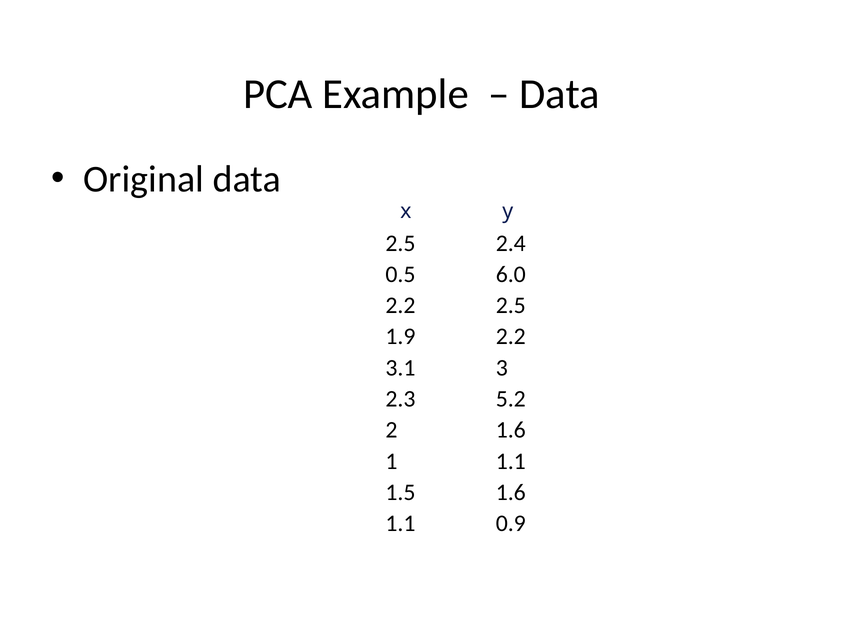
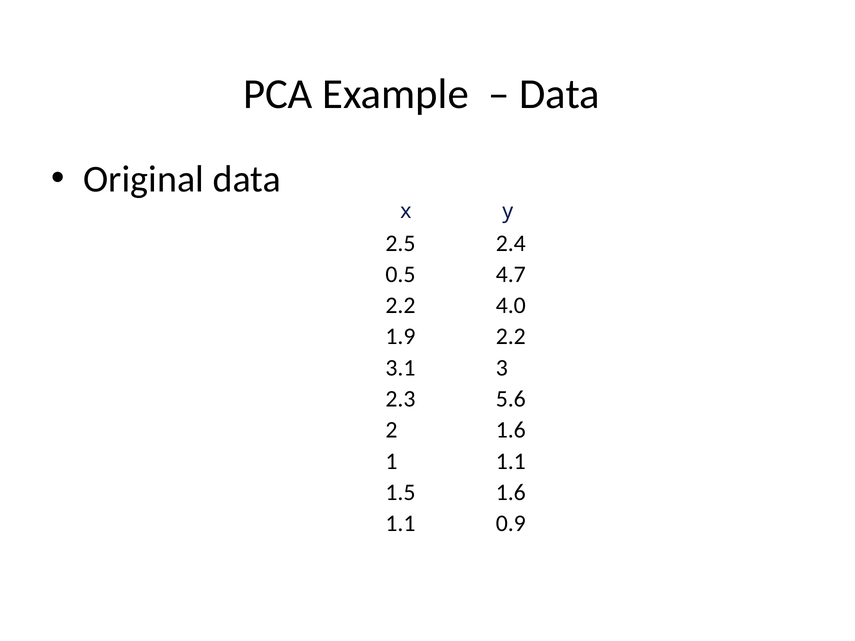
6.0: 6.0 -> 4.7 (511, 274)
2.2 2.5: 2.5 -> 4.0 (511, 306)
5.2: 5.2 -> 5.6 (511, 399)
